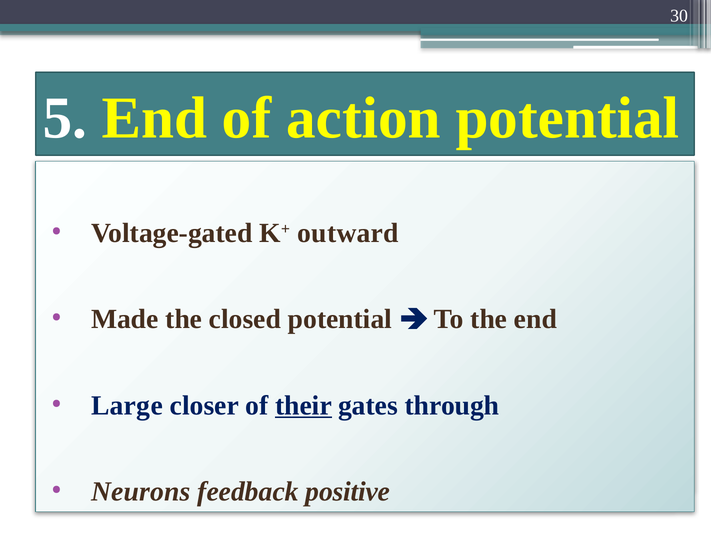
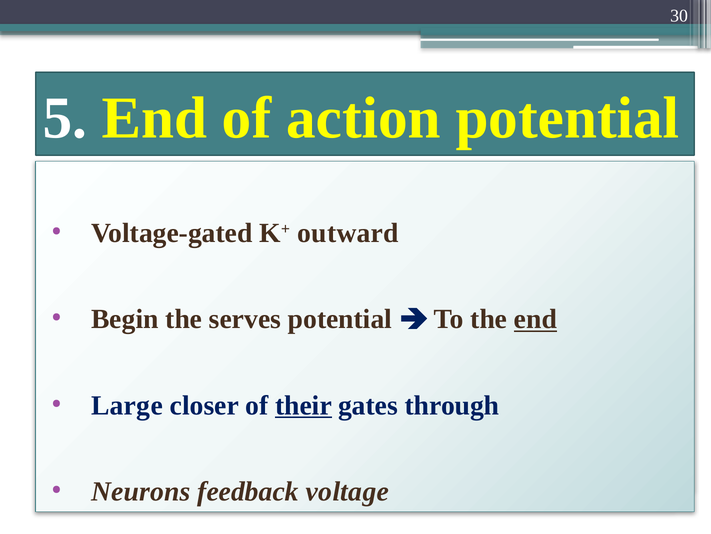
Made: Made -> Begin (125, 319)
closed: closed -> serves (245, 319)
end underline: none -> present (535, 319)
positive: positive -> voltage (347, 491)
